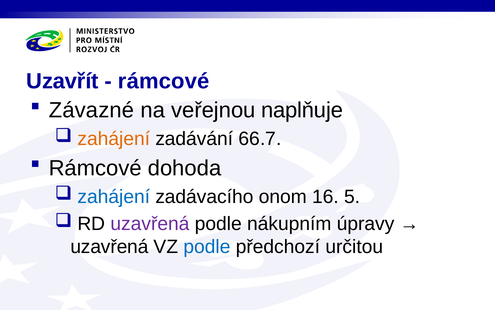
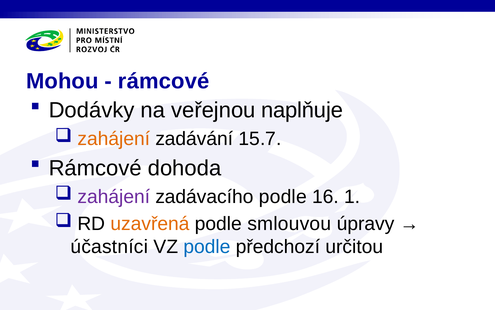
Uzavřít: Uzavřít -> Mohou (62, 81)
Závazné: Závazné -> Dodávky (92, 110)
66.7: 66.7 -> 15.7 (260, 139)
zahájení colour: blue -> purple (114, 196)
zadávacího onom: onom -> podle (283, 196)
5: 5 -> 1 (352, 196)
uzavřená colour: purple -> orange (150, 223)
nákupním: nákupním -> smlouvou (289, 223)
uzavřená: uzavřená -> účastníci (109, 246)
